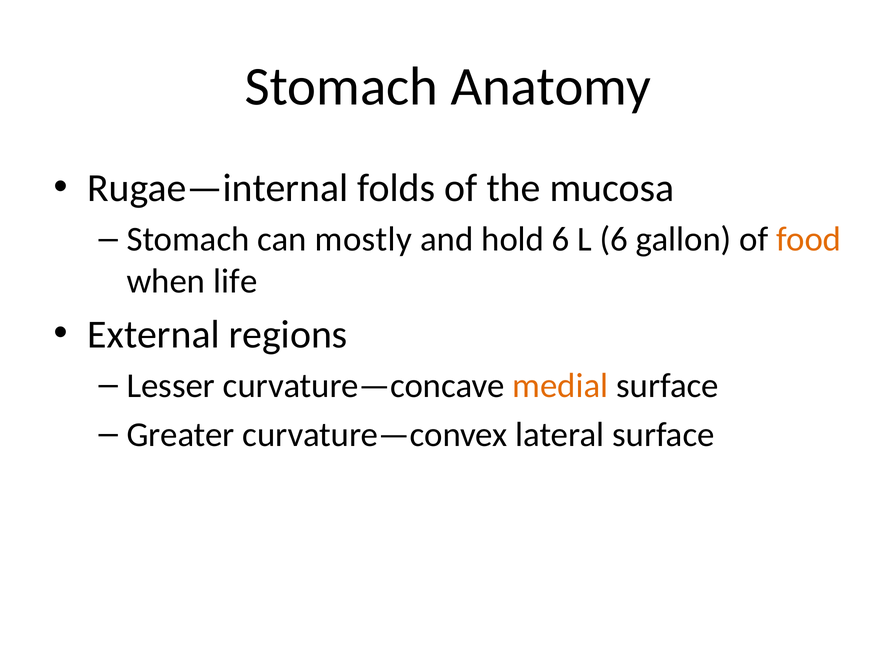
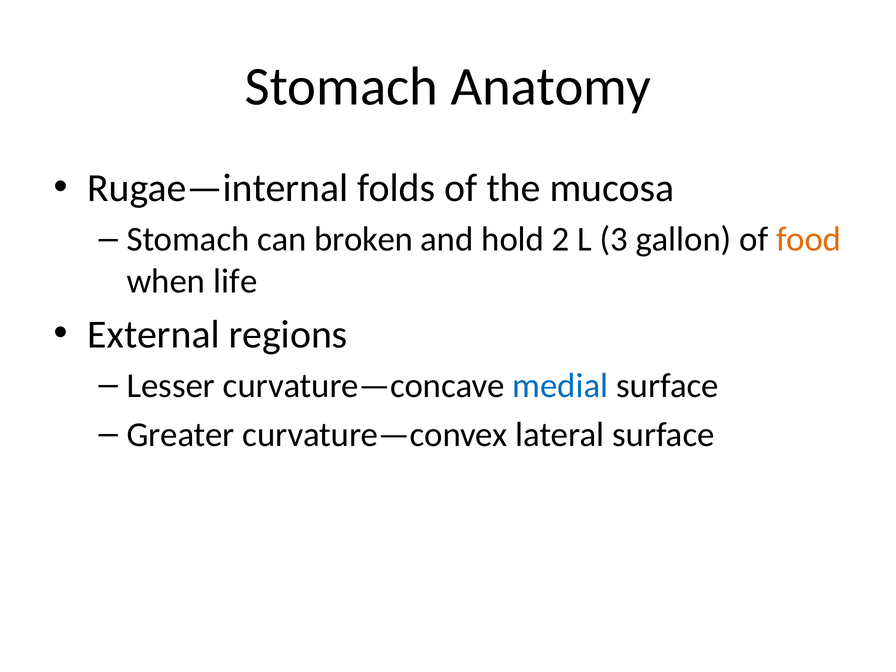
mostly: mostly -> broken (364, 239)
hold 6: 6 -> 2 (561, 239)
L 6: 6 -> 3 (614, 239)
medial colour: orange -> blue (560, 386)
